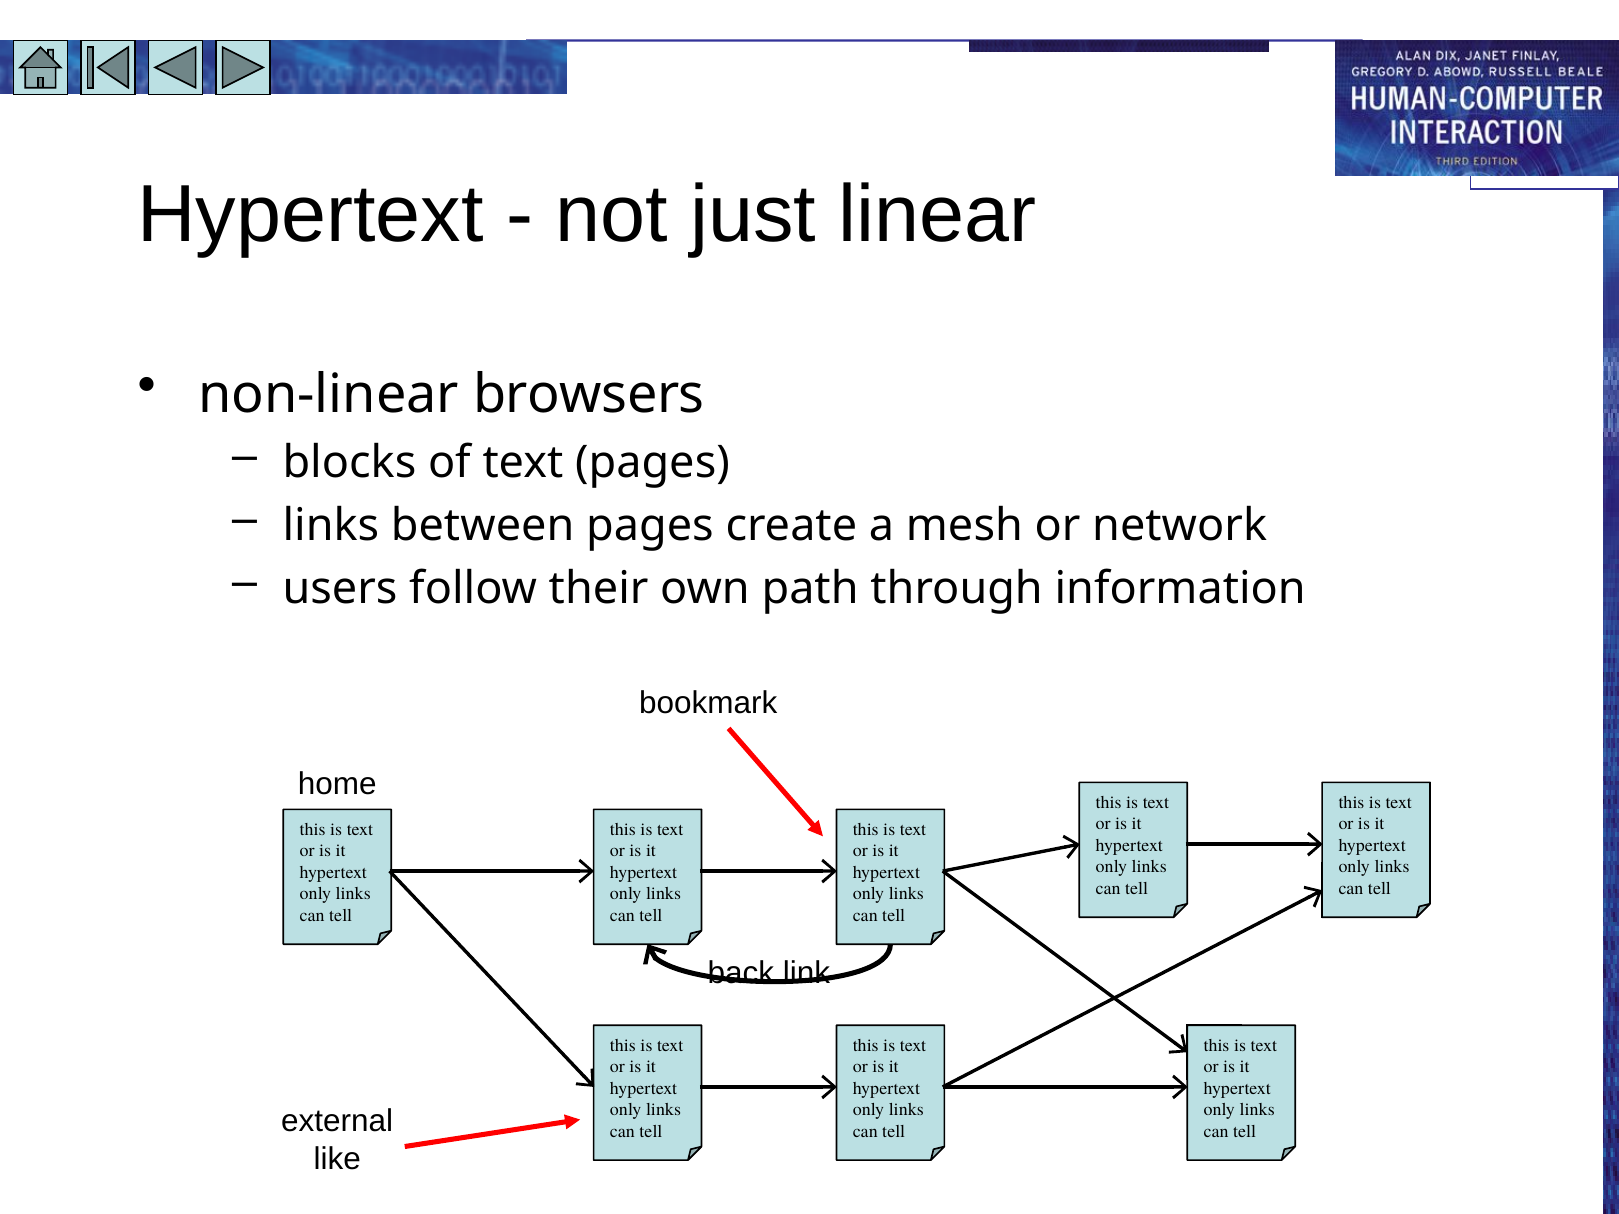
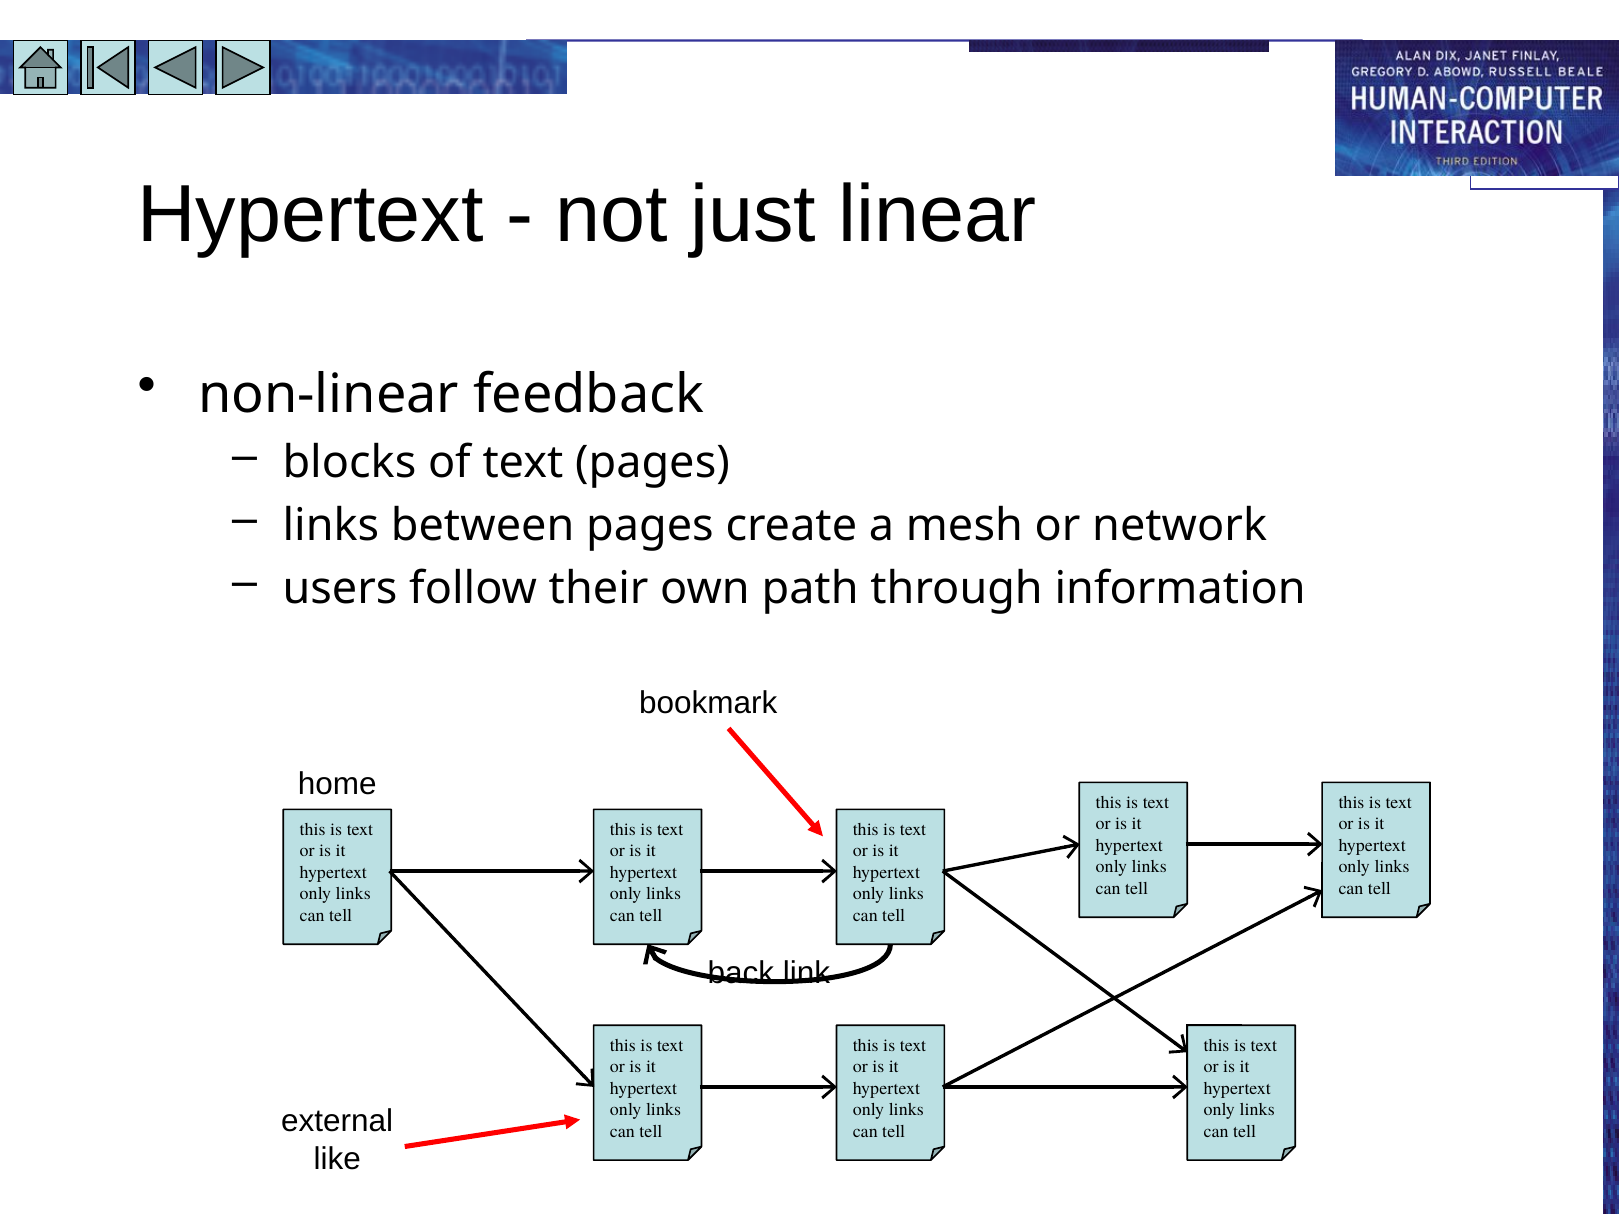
browsers: browsers -> feedback (589, 395)
